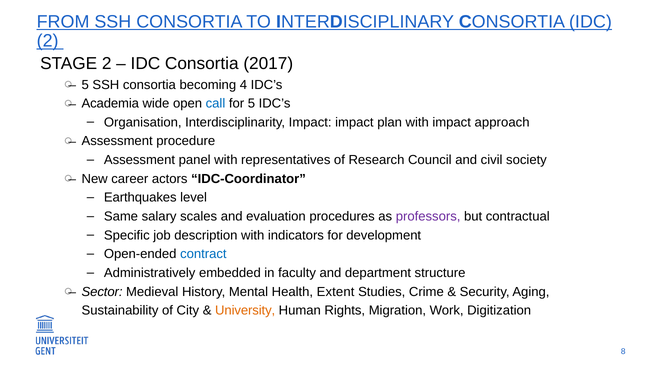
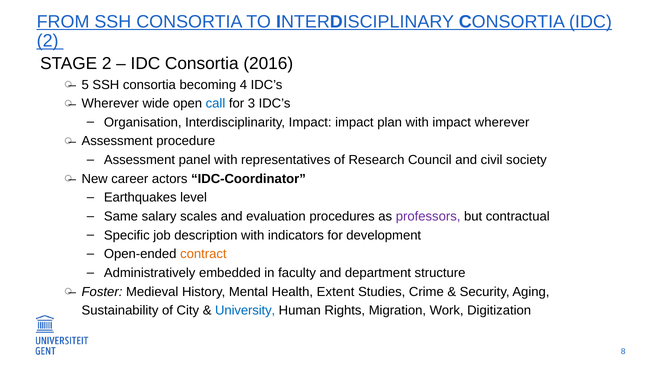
2017: 2017 -> 2016 (268, 64)
Academia: Academia -> Wherever (110, 104)
for 5: 5 -> 3 (251, 104)
impact approach: approach -> wherever (502, 122)
contract colour: blue -> orange (203, 254)
Sector: Sector -> Foster (102, 292)
University colour: orange -> blue (245, 311)
